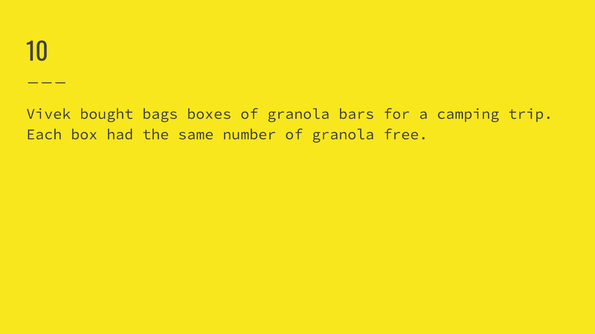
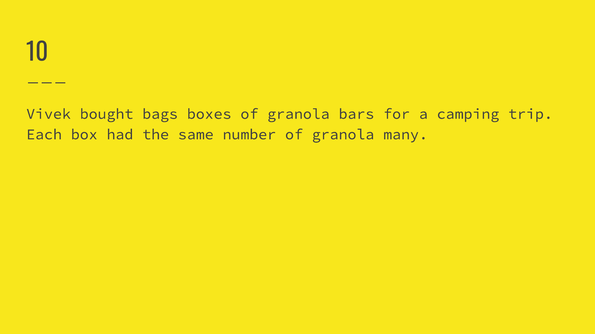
free: free -> many (406, 135)
